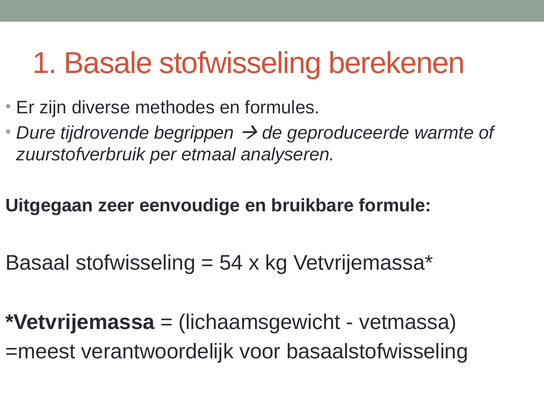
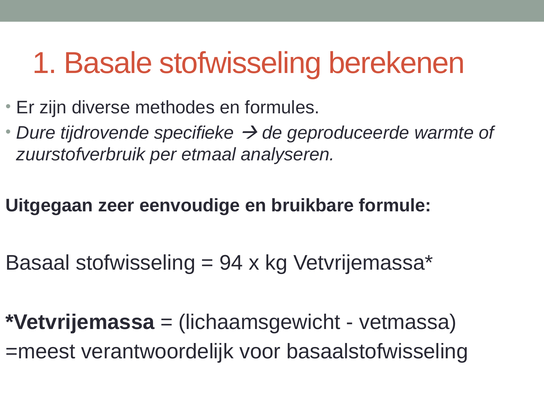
begrippen: begrippen -> specifieke (194, 133)
54: 54 -> 94 (231, 263)
